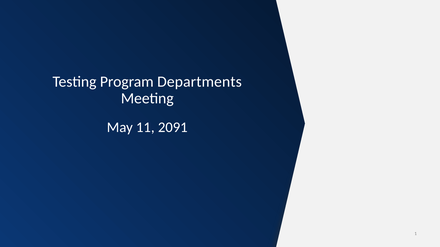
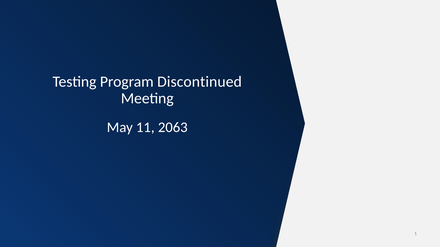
Departments: Departments -> Discontinued (199, 82)
2091: 2091 -> 2063 (173, 128)
